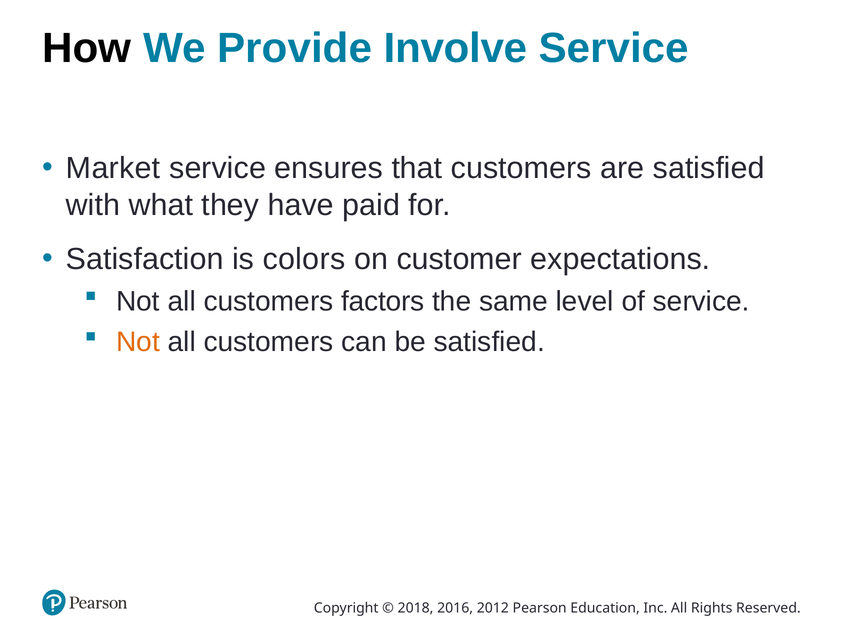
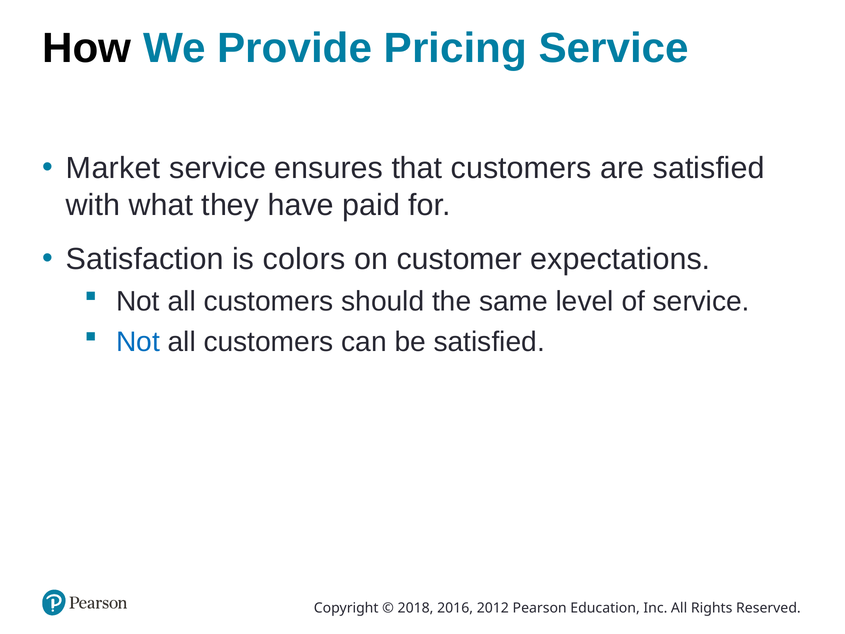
Involve: Involve -> Pricing (455, 48)
factors: factors -> should (383, 301)
Not colour: orange -> blue (138, 342)
